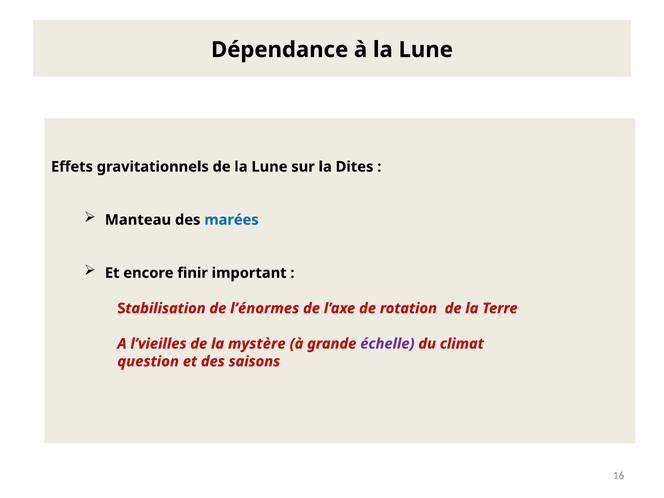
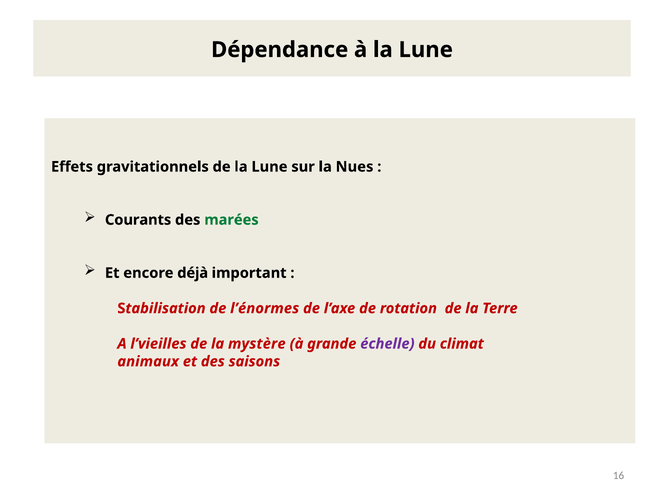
Dites: Dites -> Nues (355, 167)
Manteau: Manteau -> Courants (138, 220)
marées colour: blue -> green (231, 220)
finir: finir -> déjà (193, 273)
question: question -> animaux (148, 361)
